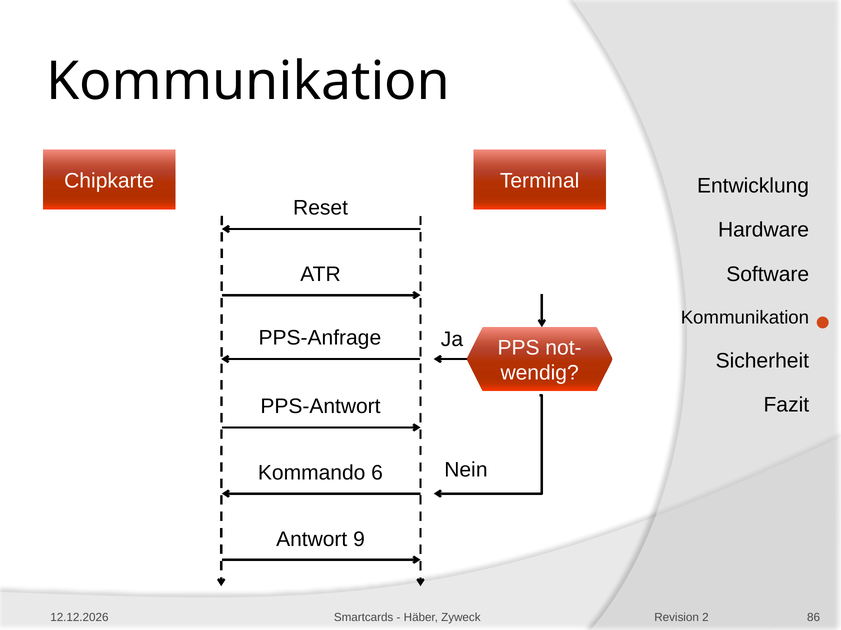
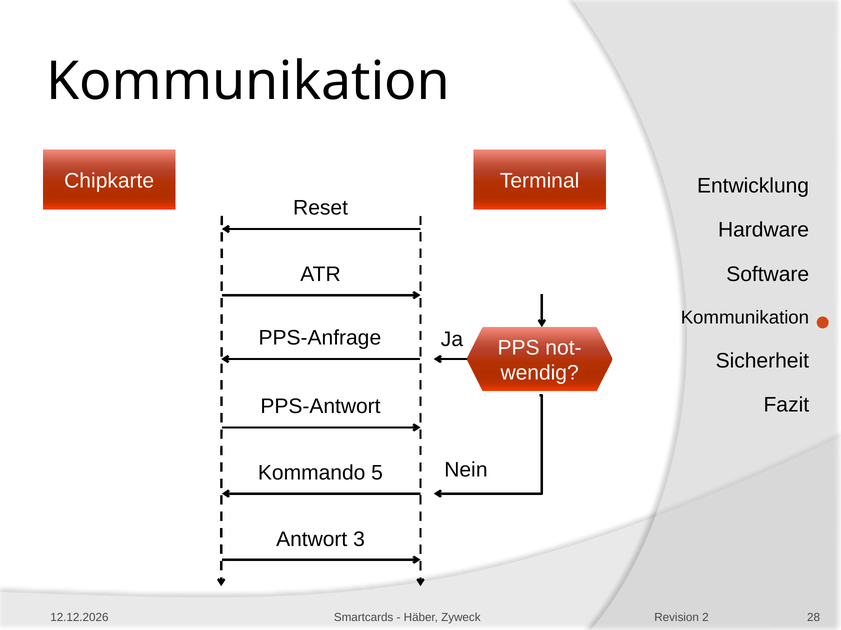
6: 6 -> 5 (377, 473)
9: 9 -> 3 (359, 540)
86: 86 -> 28 (814, 618)
